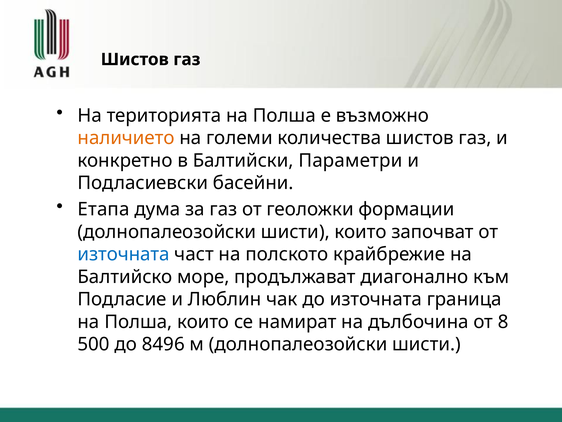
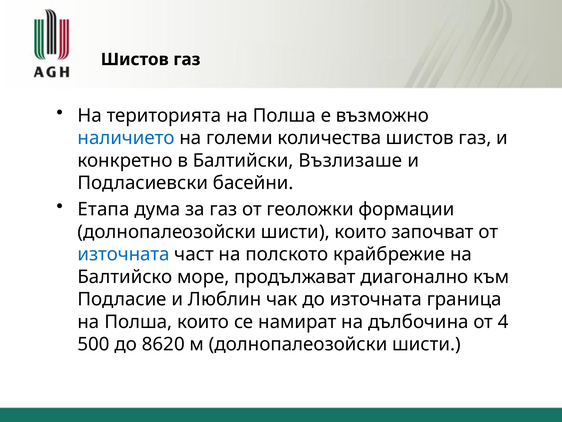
наличието colour: orange -> blue (126, 138)
Параметри: Параметри -> Възлизаше (350, 160)
8: 8 -> 4 (503, 322)
8496: 8496 -> 8620 (163, 344)
